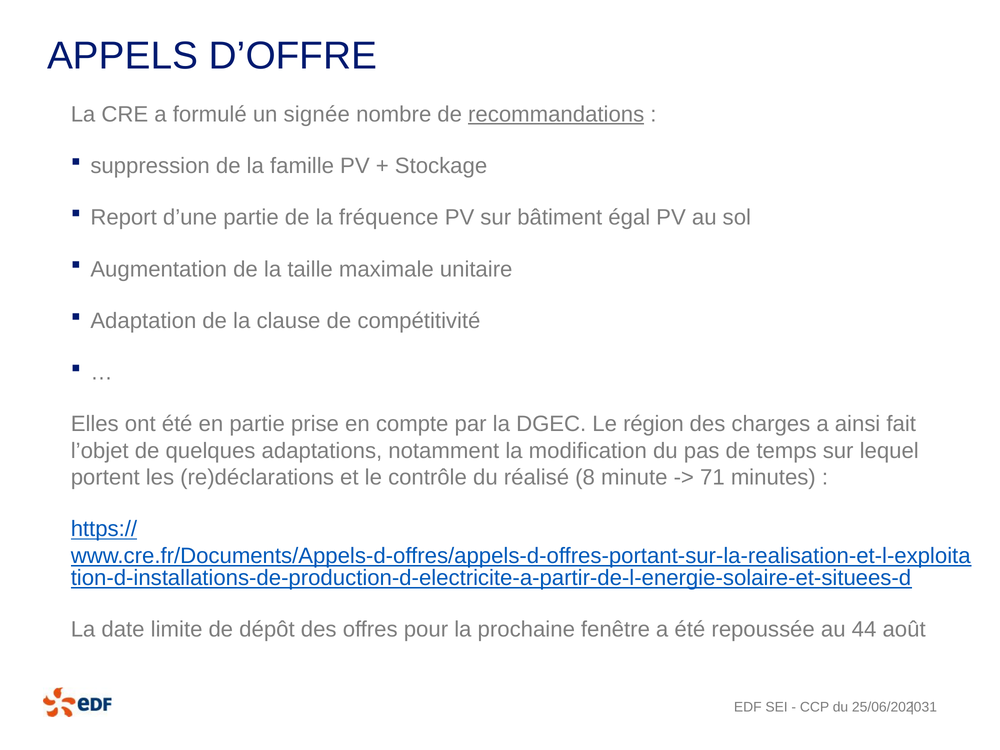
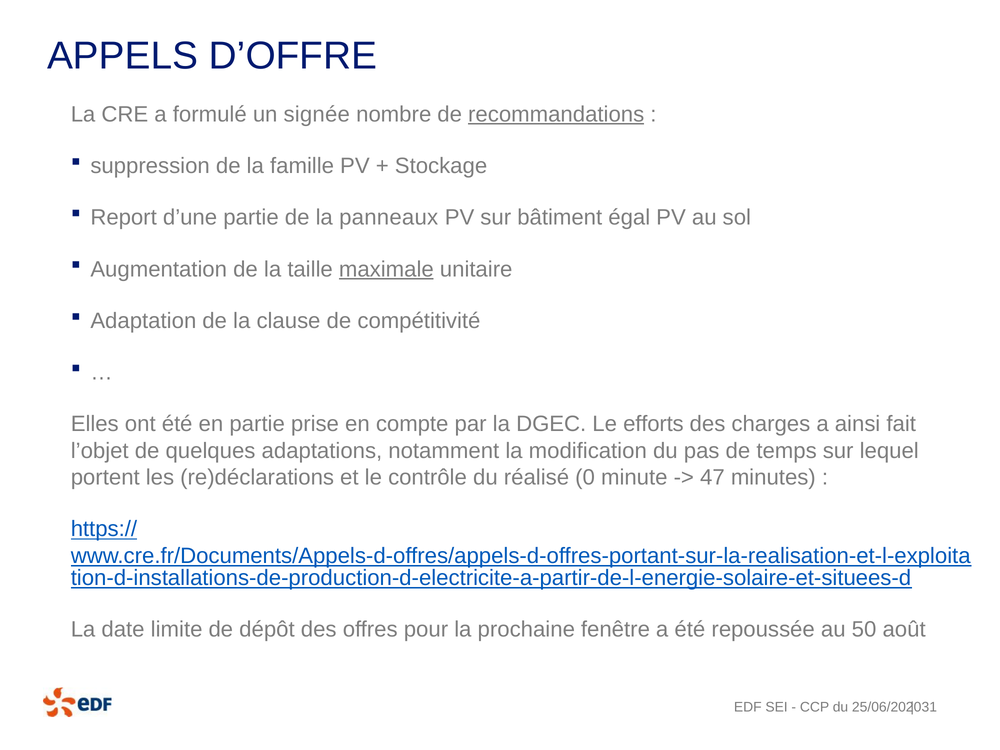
fréquence: fréquence -> panneaux (389, 218)
maximale underline: none -> present (386, 269)
région: région -> efforts (653, 424)
8: 8 -> 0 (585, 477)
71: 71 -> 47 (712, 477)
44: 44 -> 50 (864, 630)
